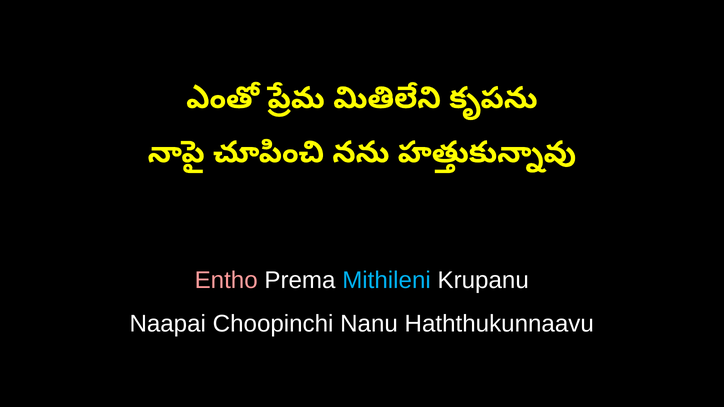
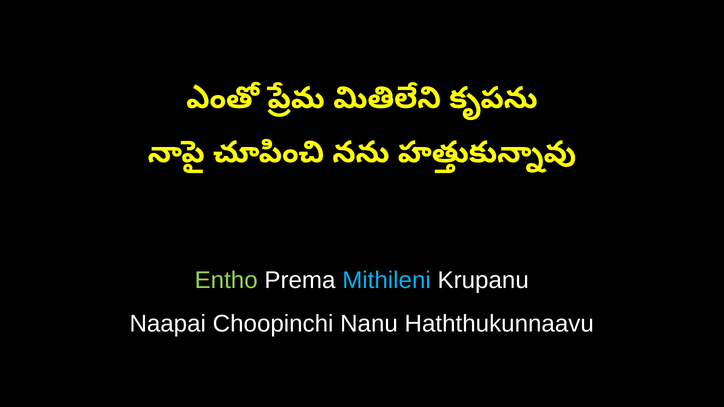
Entho colour: pink -> light green (226, 280)
